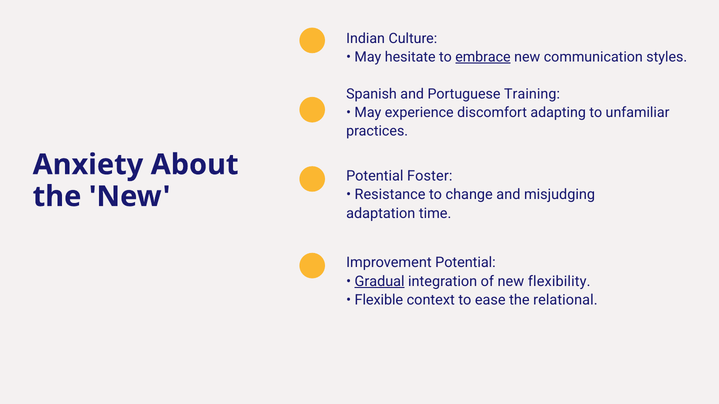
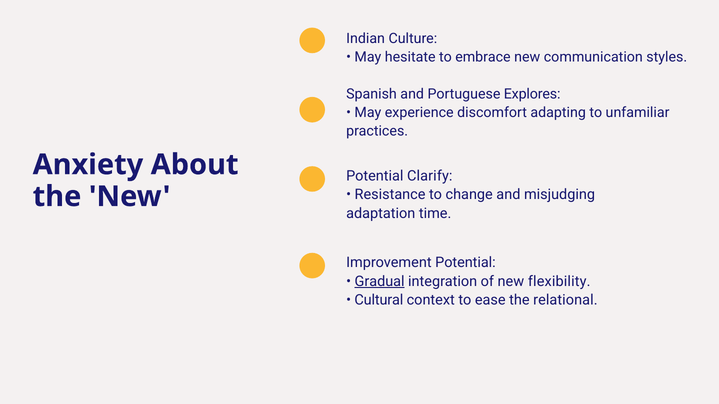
embrace underline: present -> none (483, 57)
Training: Training -> Explores (532, 94)
Foster: Foster -> Clarify (430, 176)
Flexible: Flexible -> Cultural (379, 300)
